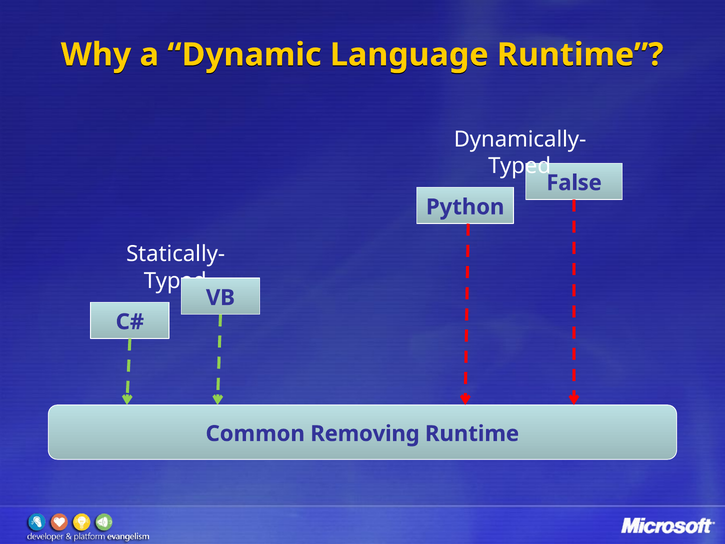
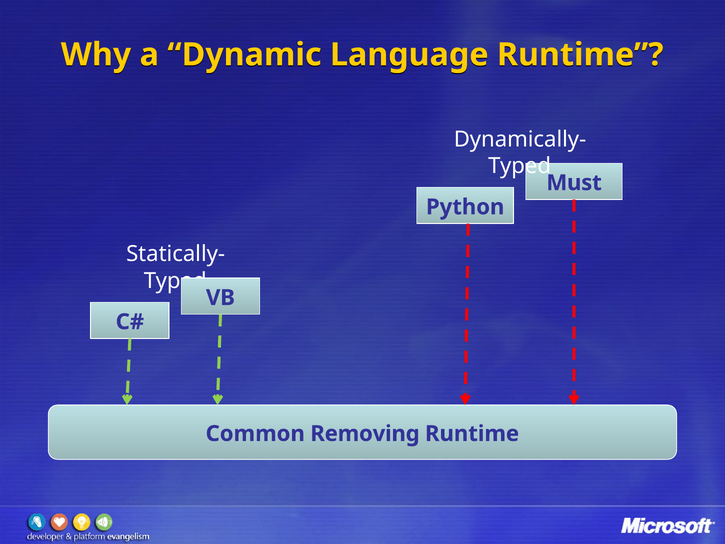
False: False -> Must (574, 183)
